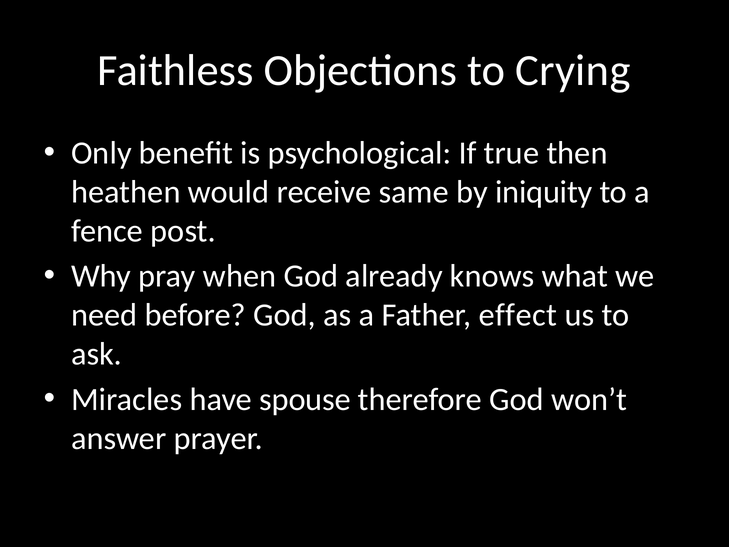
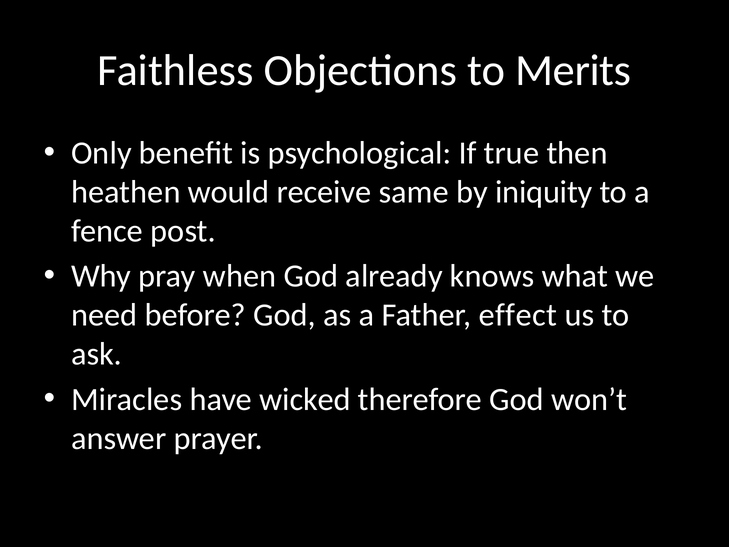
Crying: Crying -> Merits (573, 71)
spouse: spouse -> wicked (305, 399)
